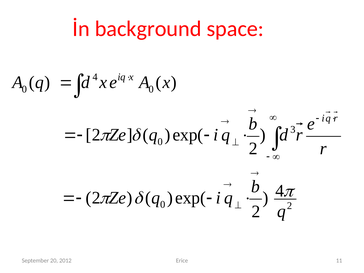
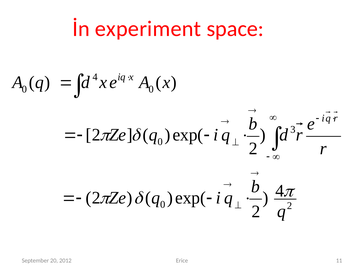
background: background -> experiment (148, 29)
